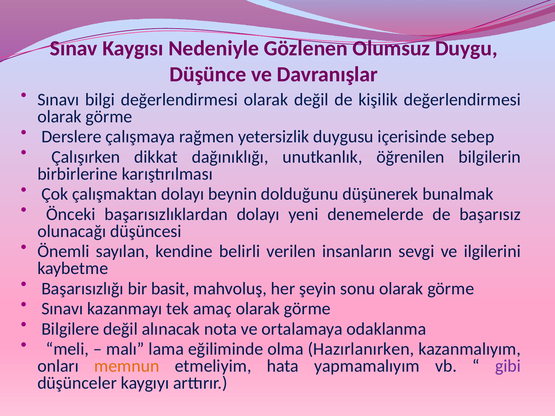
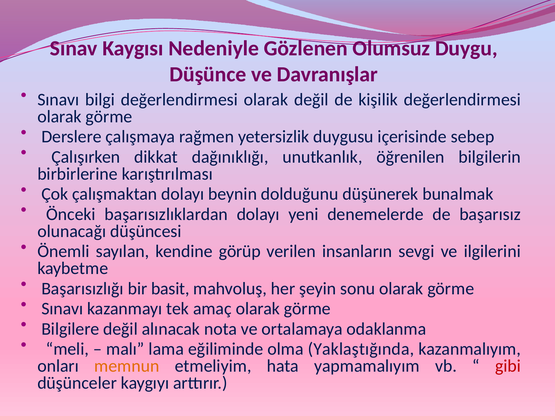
belirli: belirli -> görüp (240, 252)
Hazırlanırken: Hazırlanırken -> Yaklaştığında (361, 349)
gibi colour: purple -> red (508, 366)
